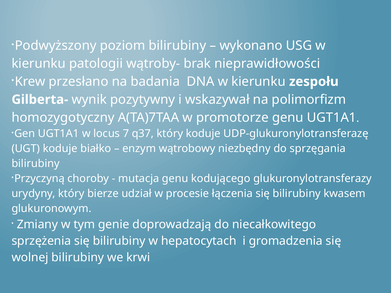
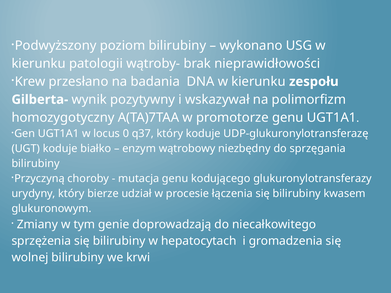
7: 7 -> 0 (126, 134)
